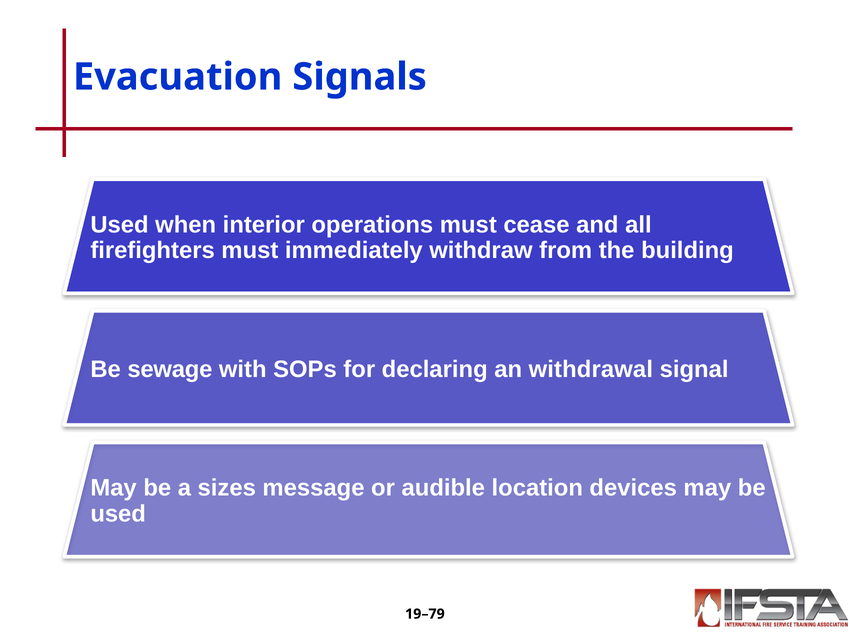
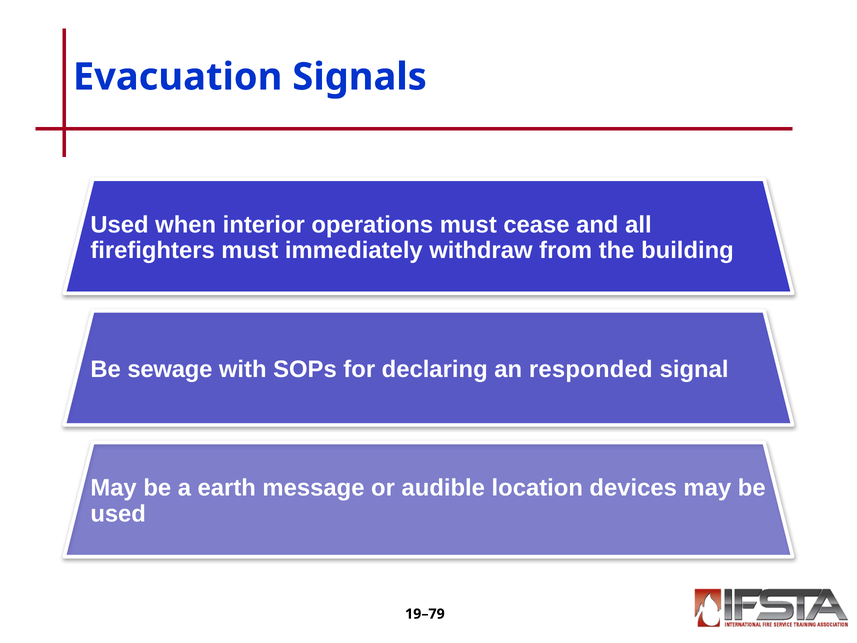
withdrawal: withdrawal -> responded (591, 369)
sizes: sizes -> earth (227, 488)
